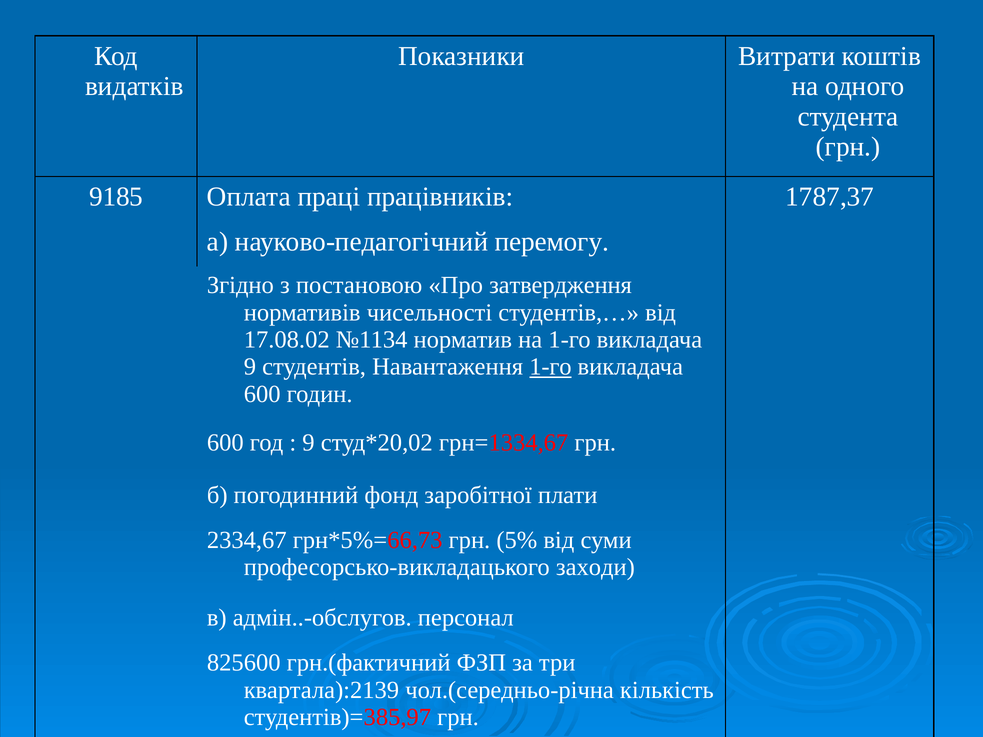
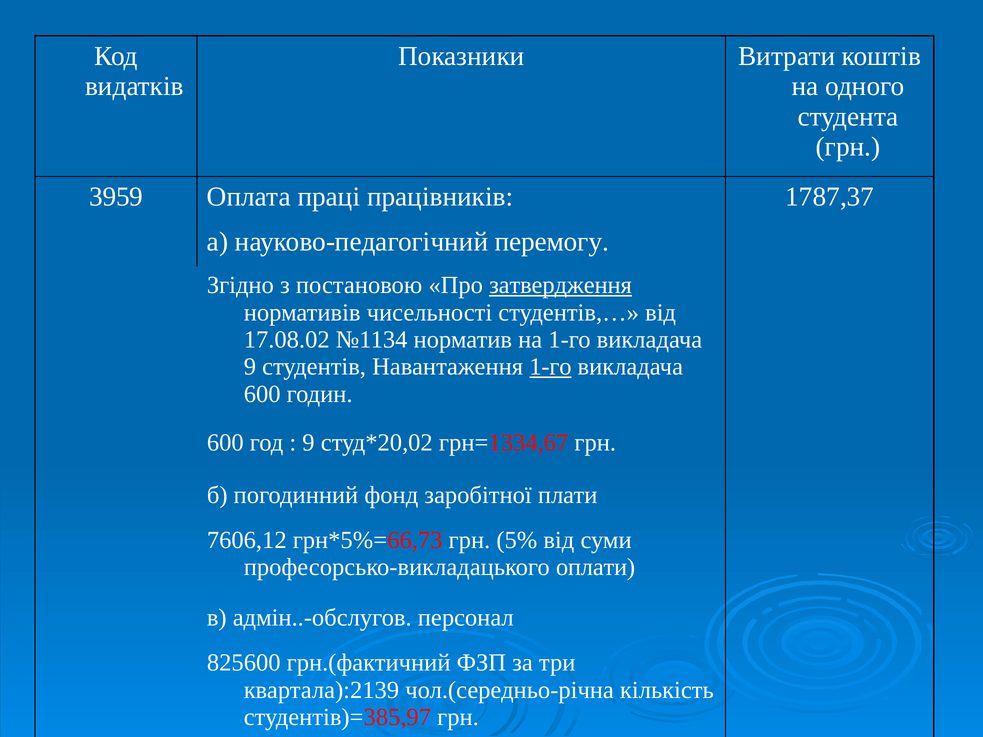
9185: 9185 -> 3959 (116, 197)
затвердження underline: none -> present (561, 285)
2334,67: 2334,67 -> 7606,12 (247, 540)
заходи: заходи -> оплати (596, 567)
